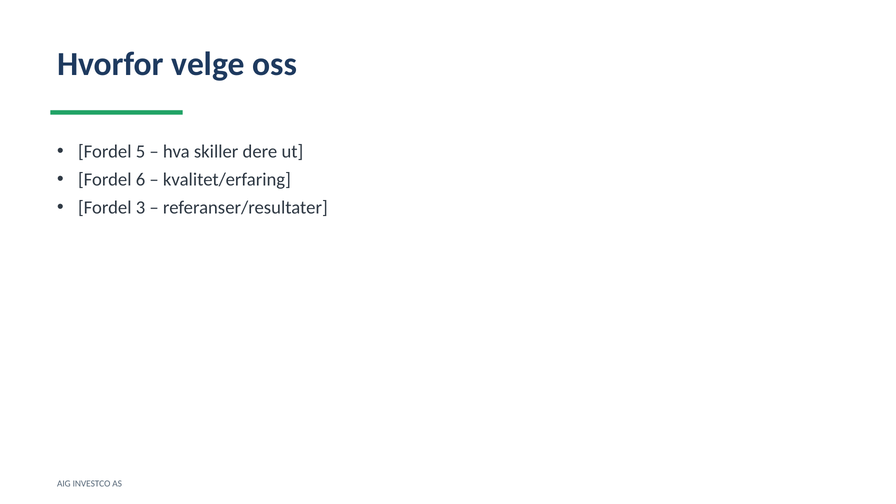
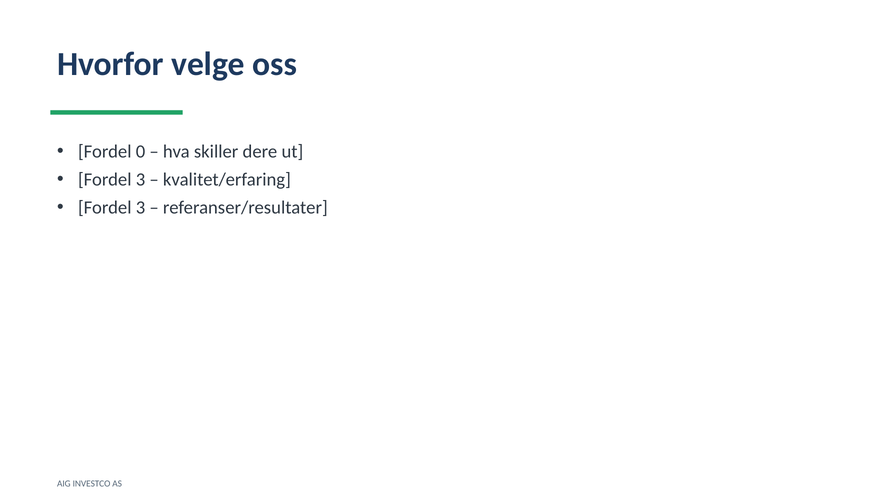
5: 5 -> 0 (141, 152)
6: 6 -> 3 (141, 180)
